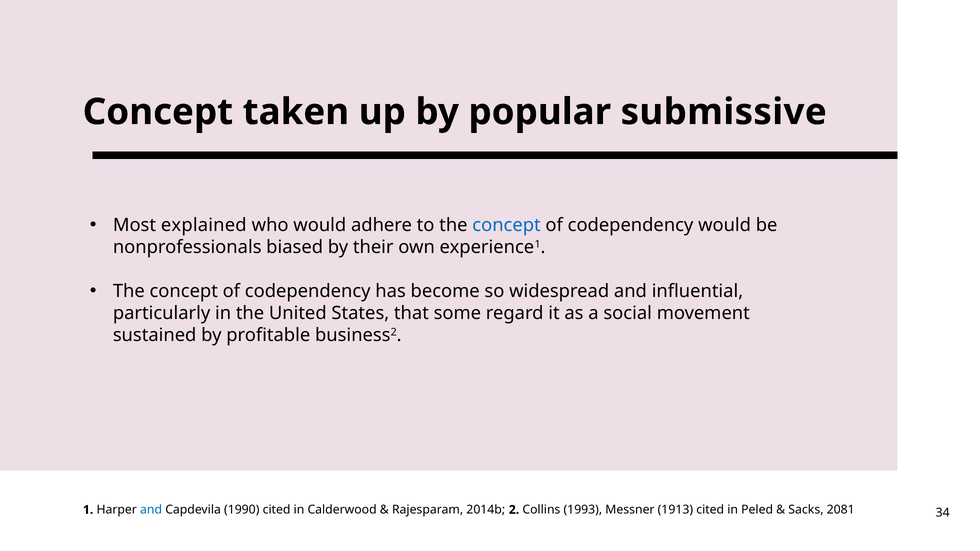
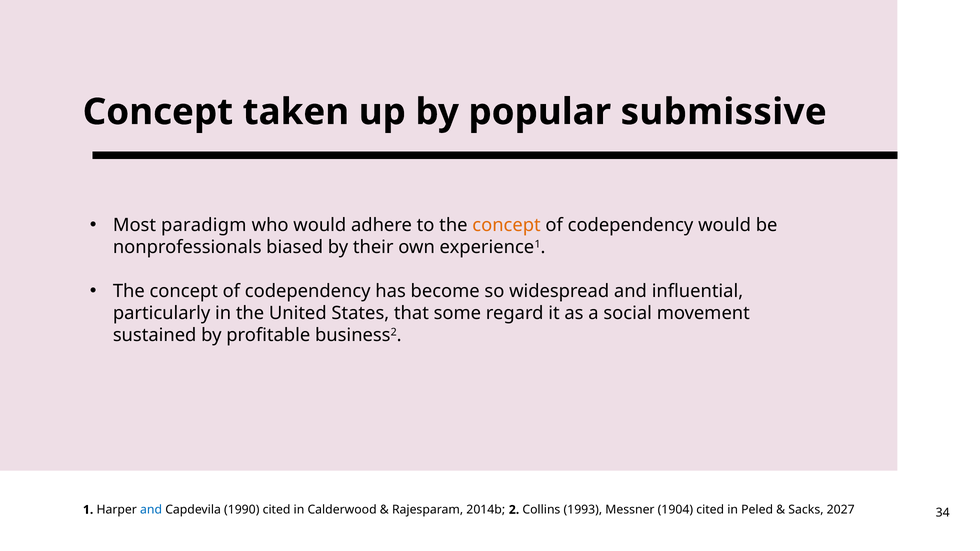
explained: explained -> paradigm (204, 225)
concept colour: blue -> orange (507, 225)
1913: 1913 -> 1904 (675, 510)
2081: 2081 -> 2027 (841, 510)
